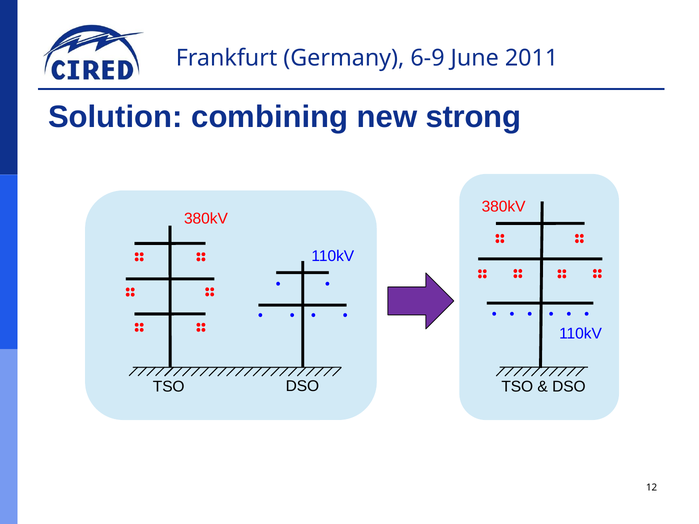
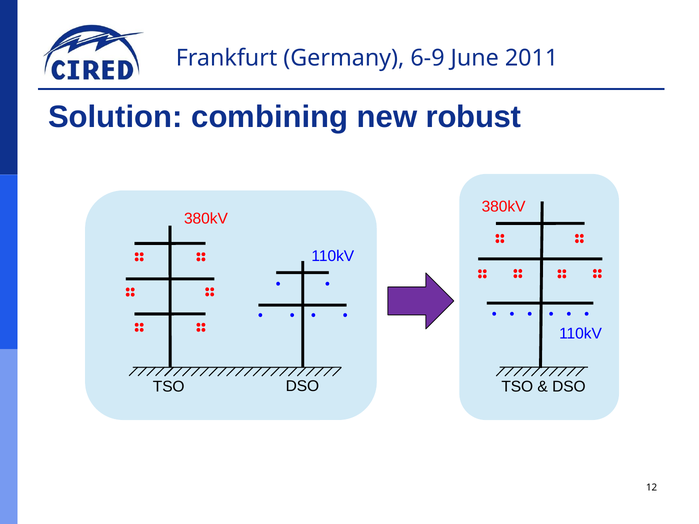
strong: strong -> robust (473, 117)
